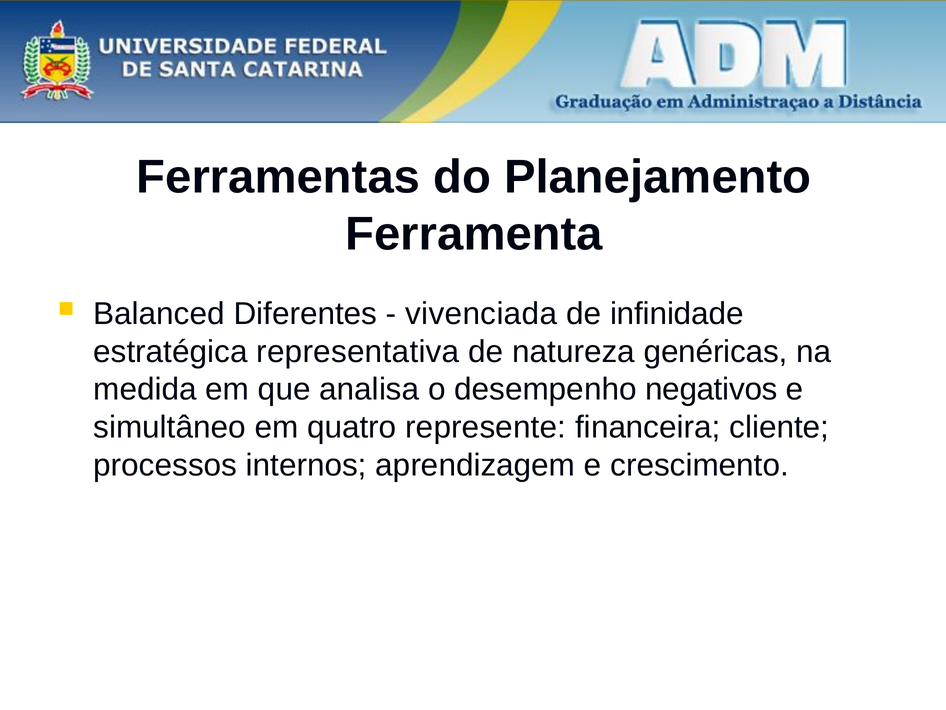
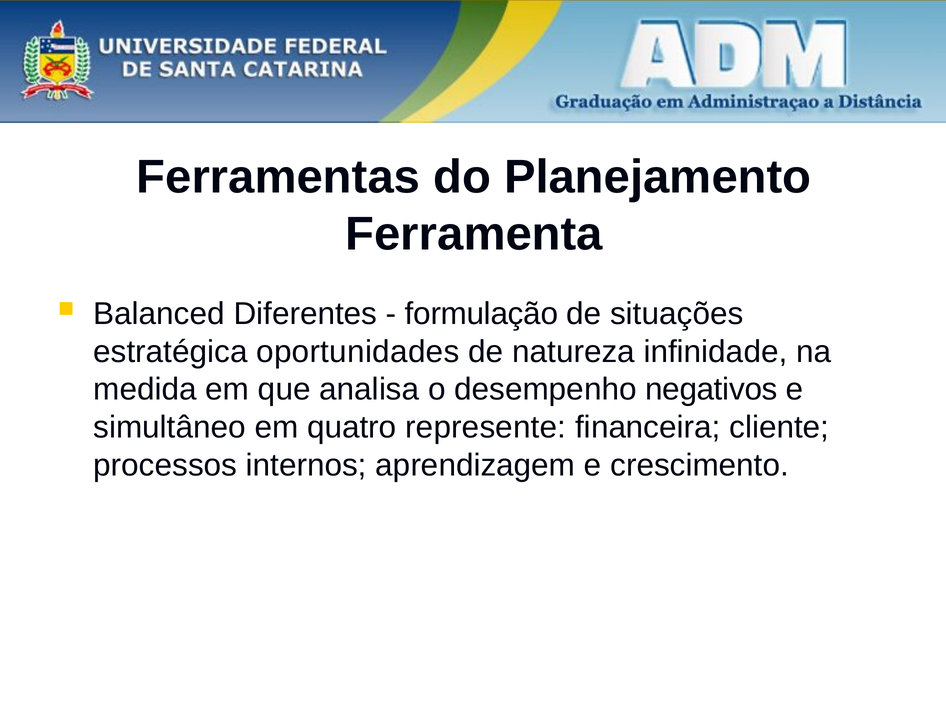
vivenciada: vivenciada -> formulação (481, 314)
infinidade: infinidade -> situações (677, 314)
representativa: representativa -> oportunidades (358, 351)
genéricas: genéricas -> infinidade (715, 351)
